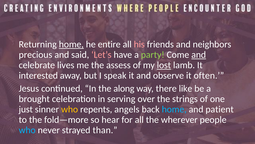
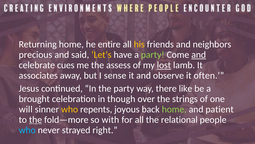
home underline: present -> none (71, 44)
his colour: pink -> yellow (139, 44)
Let’s colour: pink -> yellow (101, 55)
lives: lives -> cues (66, 65)
interested: interested -> associates (38, 75)
speak: speak -> sense (115, 75)
the along: along -> party (124, 88)
serving: serving -> though (121, 99)
just: just -> will (26, 109)
angels: angels -> joyous (127, 109)
home colour: light blue -> light green (174, 109)
the underline: none -> present (36, 119)
hear: hear -> with (110, 119)
wherever: wherever -> relational (179, 119)
than: than -> right (105, 130)
